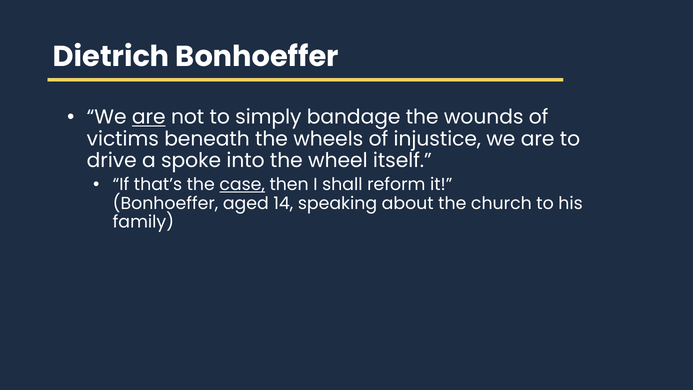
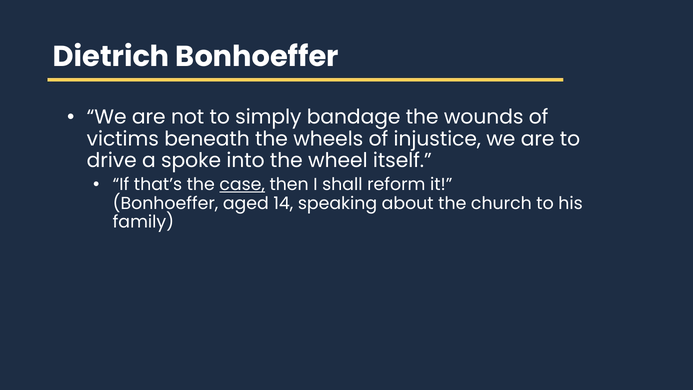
are underline: present -> none (149, 117)
